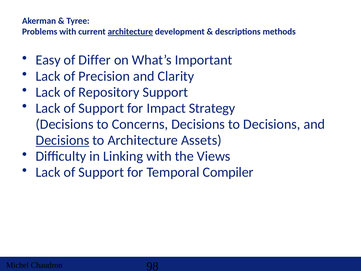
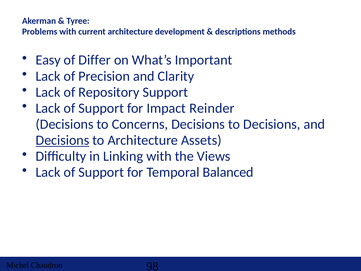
architecture underline: present -> none (130, 32)
Strategy: Strategy -> Reinder (212, 108)
Compiler: Compiler -> Balanced (228, 172)
